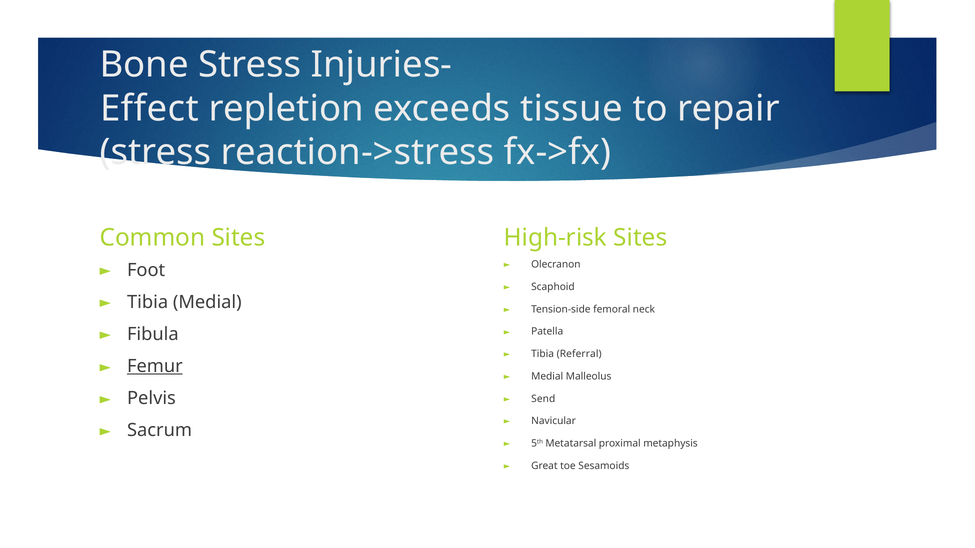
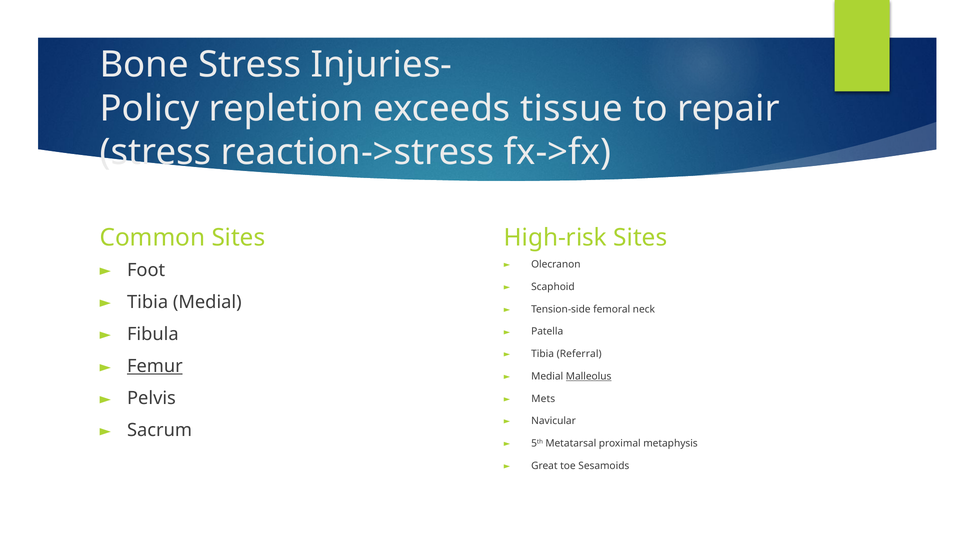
Effect: Effect -> Policy (150, 109)
Malleolus underline: none -> present (589, 377)
Send: Send -> Mets (543, 399)
